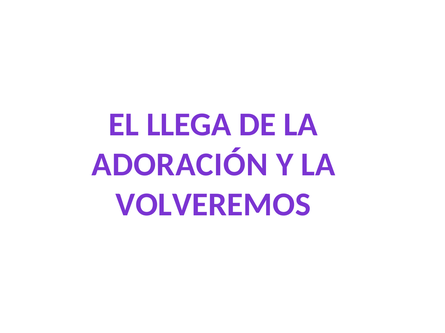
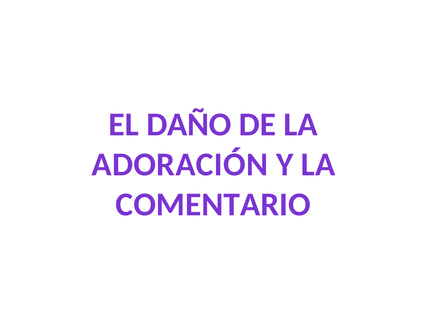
LLEGA: LLEGA -> DAÑO (189, 125)
VOLVEREMOS: VOLVEREMOS -> COMENTARIO (213, 205)
